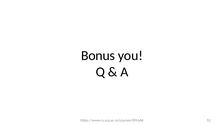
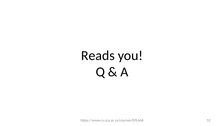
Bonus: Bonus -> Reads (98, 56)
